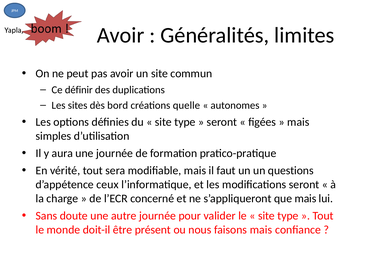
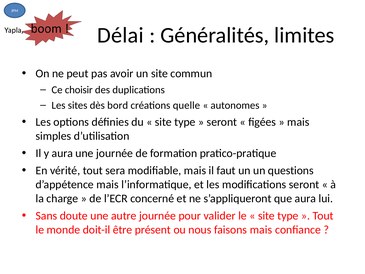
Avoir: Avoir -> Délai (120, 35)
définir: définir -> choisir (79, 90)
d’appétence ceux: ceux -> mais (108, 184)
que mais: mais -> aura (305, 198)
